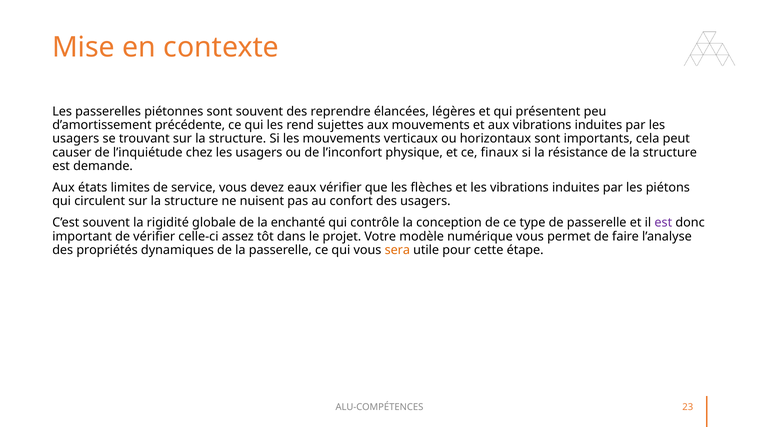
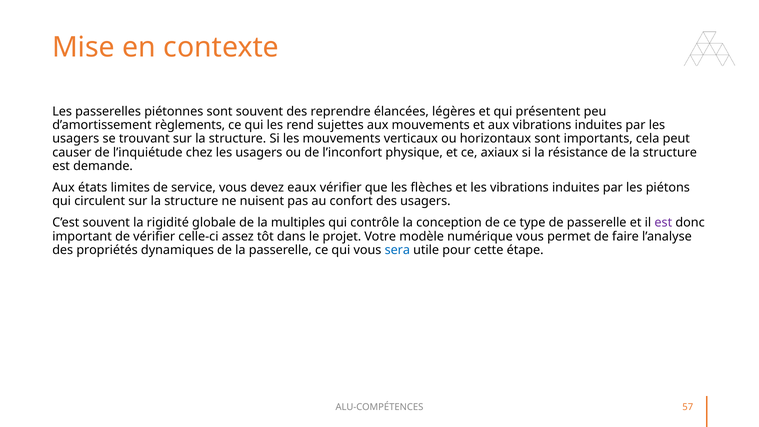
précédente: précédente -> règlements (190, 125)
finaux: finaux -> axiaux (500, 152)
enchanté: enchanté -> multiples (298, 223)
sera colour: orange -> blue (397, 250)
23: 23 -> 57 (688, 407)
